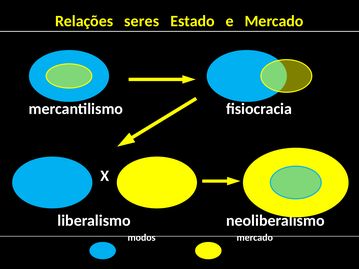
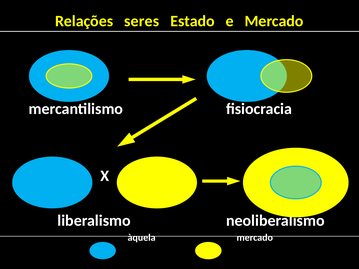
modos: modos -> àquela (142, 238)
